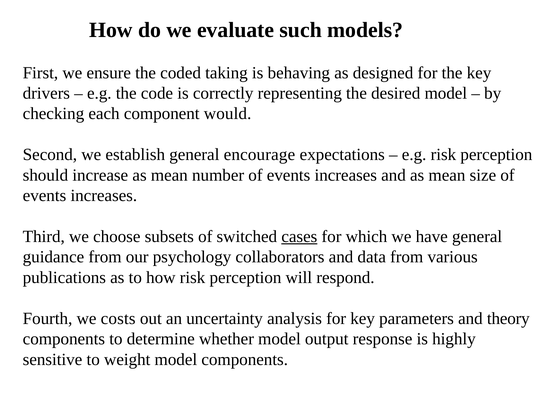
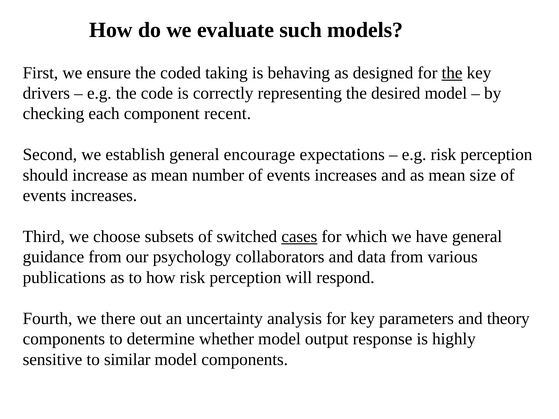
the underline: none -> present (452, 73)
would: would -> recent (228, 114)
costs: costs -> there (118, 319)
weight: weight -> similar (127, 360)
